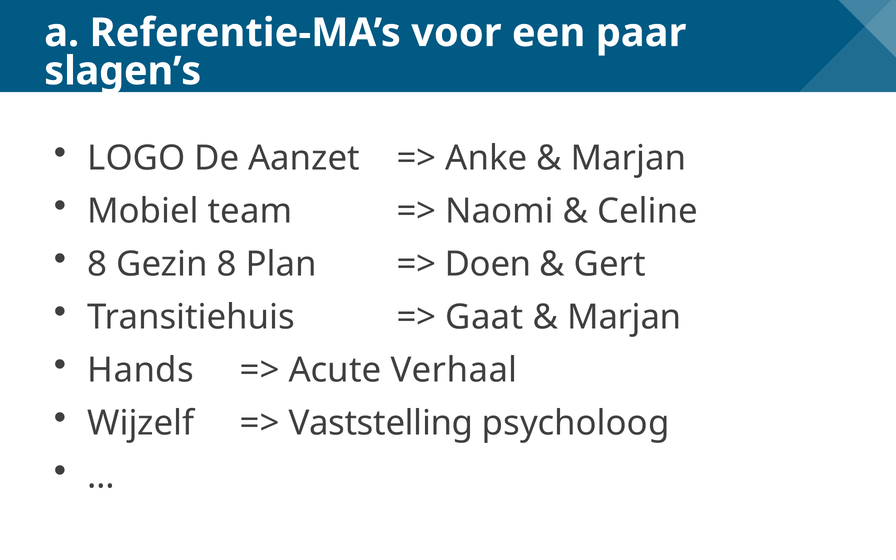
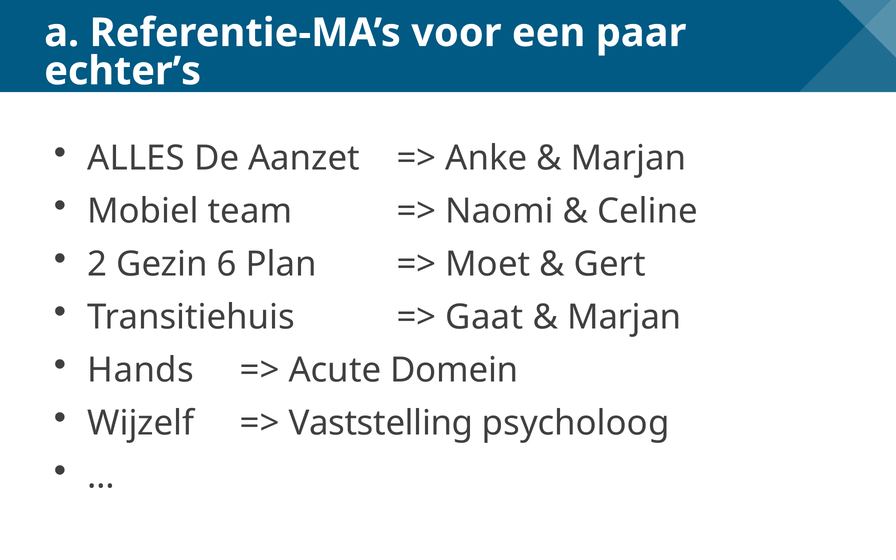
slagen’s: slagen’s -> echter’s (123, 71)
LOGO: LOGO -> ALLES (136, 158)
8: 8 -> 2 (97, 264)
Gezin 8: 8 -> 6 (227, 264)
Doen: Doen -> Moet (488, 264)
Verhaal: Verhaal -> Domein (454, 370)
